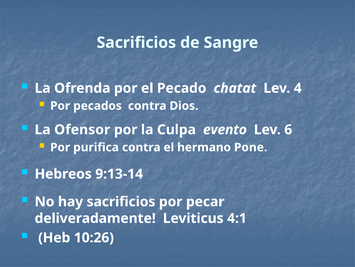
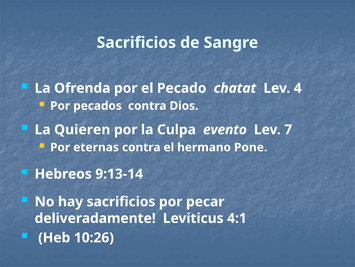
Ofensor: Ofensor -> Quieren (82, 129)
6: 6 -> 7 (288, 129)
purifica: purifica -> eternas (96, 147)
